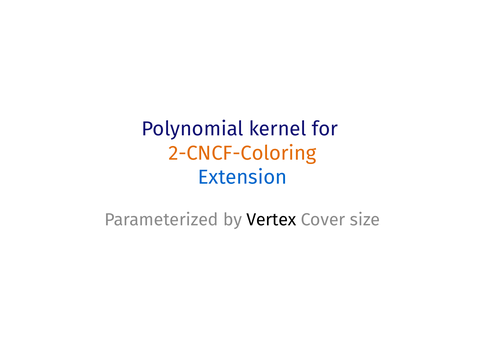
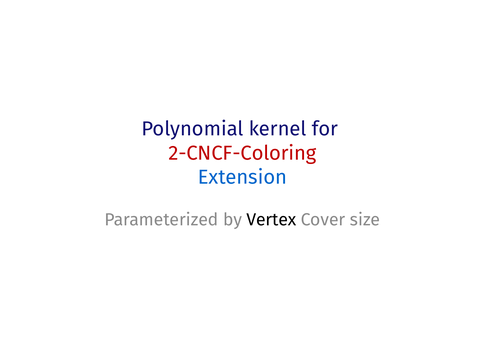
2-CNCF-Coloring colour: orange -> red (242, 153)
